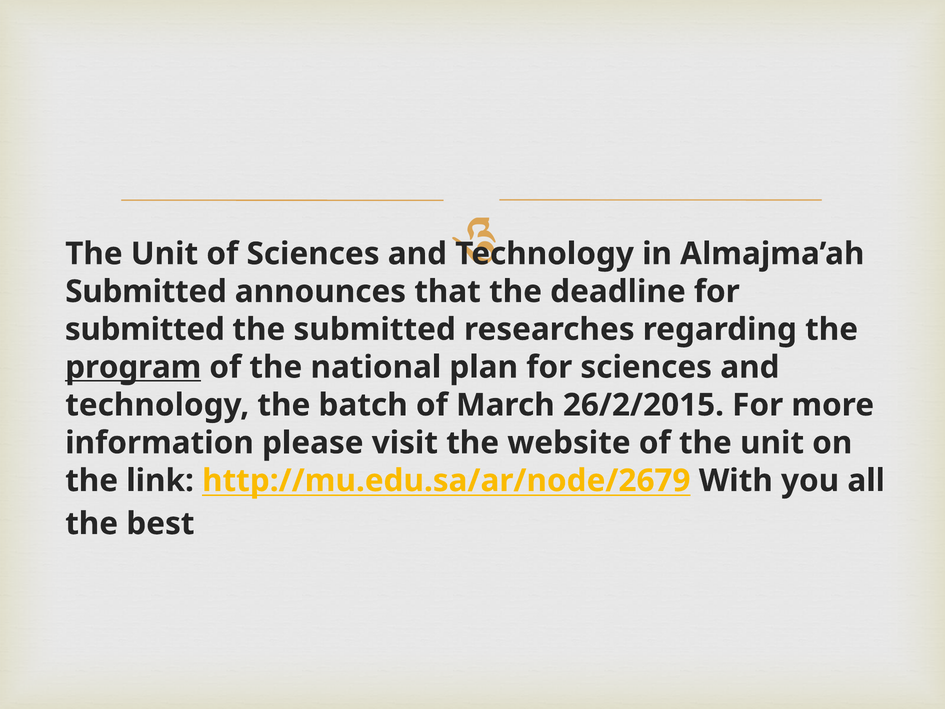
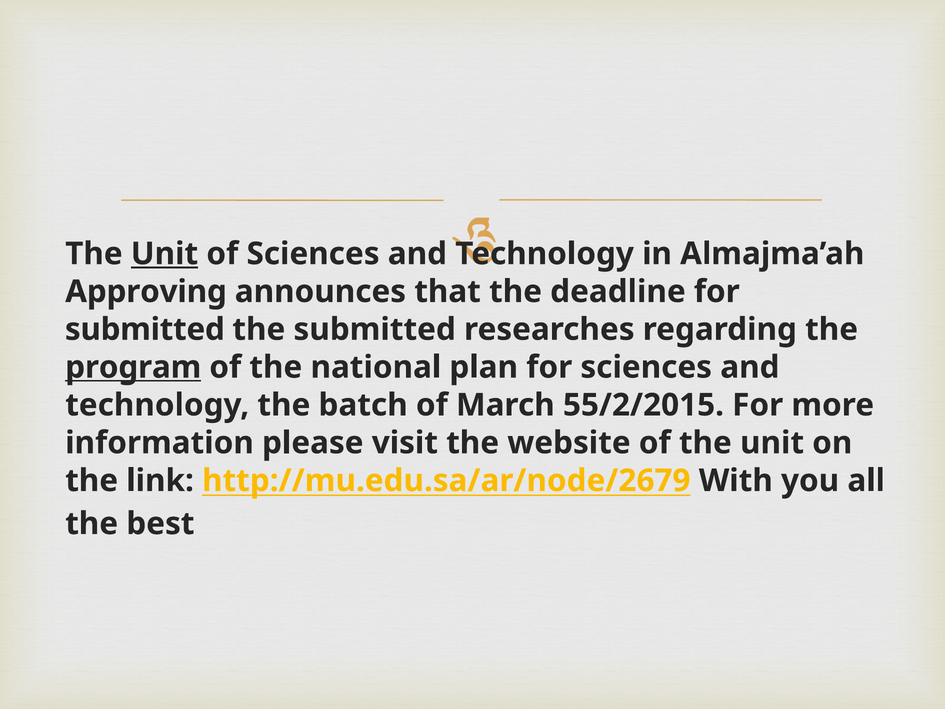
Unit underline: none -> present (164, 254)
Submitted: Submitted -> Approving (146, 292)
26/2/2015: 26/2/2015 -> 55/2/2015 (643, 405)
